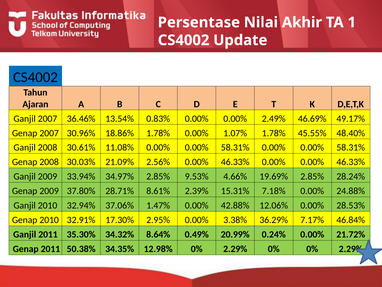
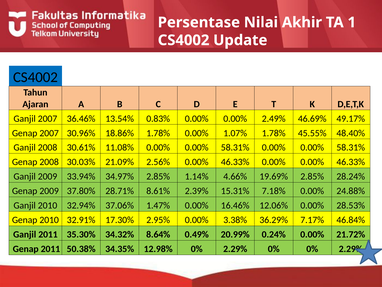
9.53%: 9.53% -> 1.14% (197, 176)
42.88%: 42.88% -> 16.46% (235, 205)
